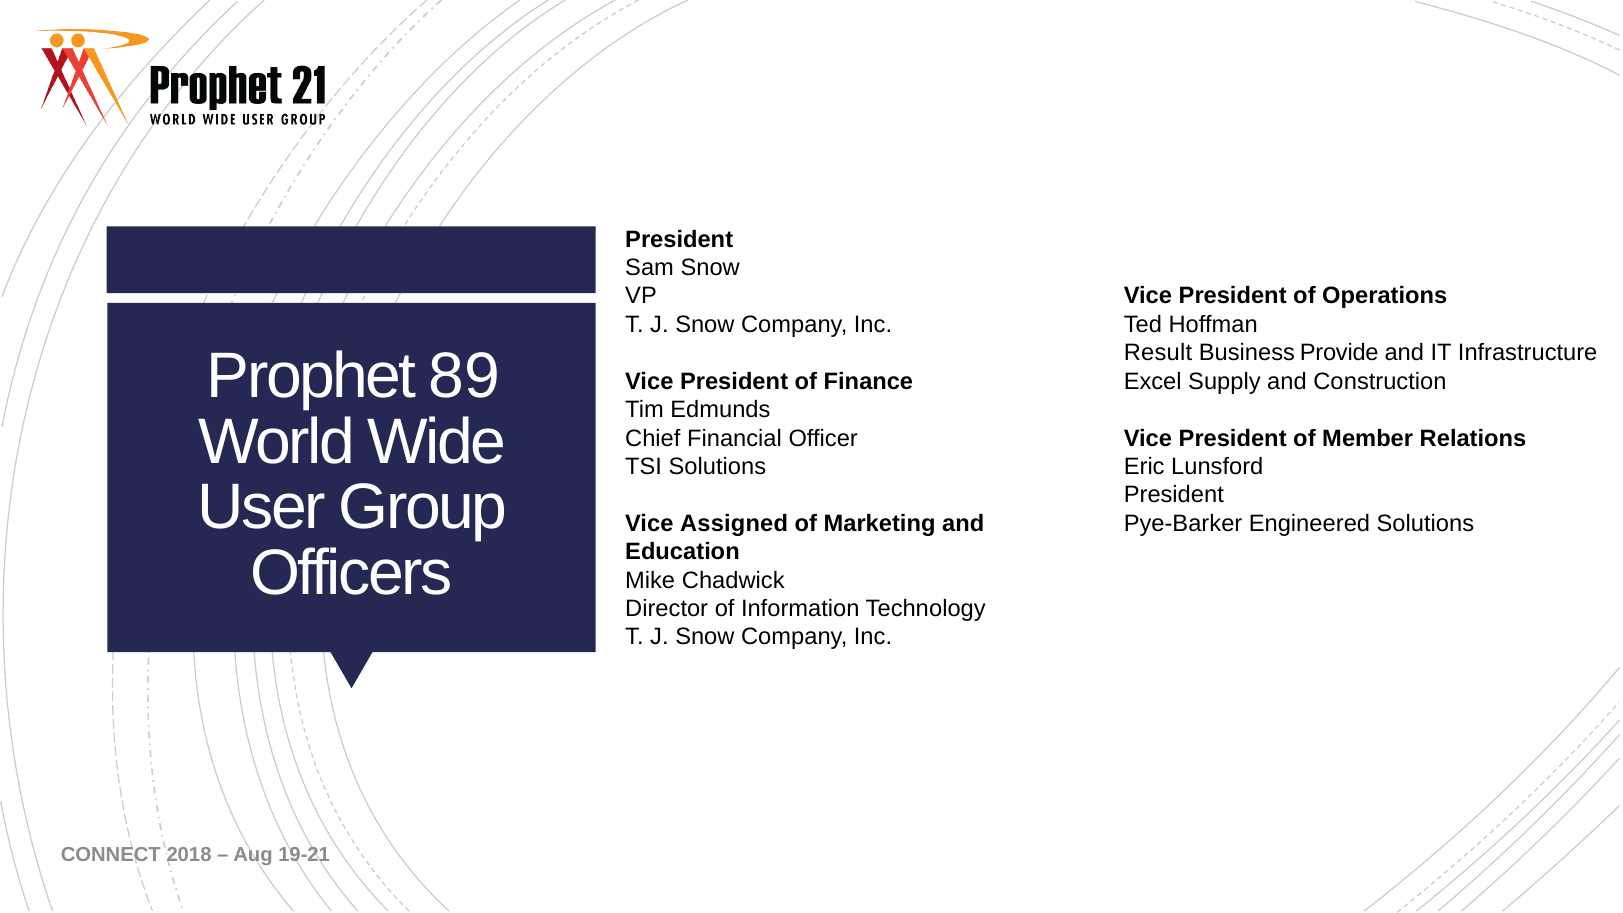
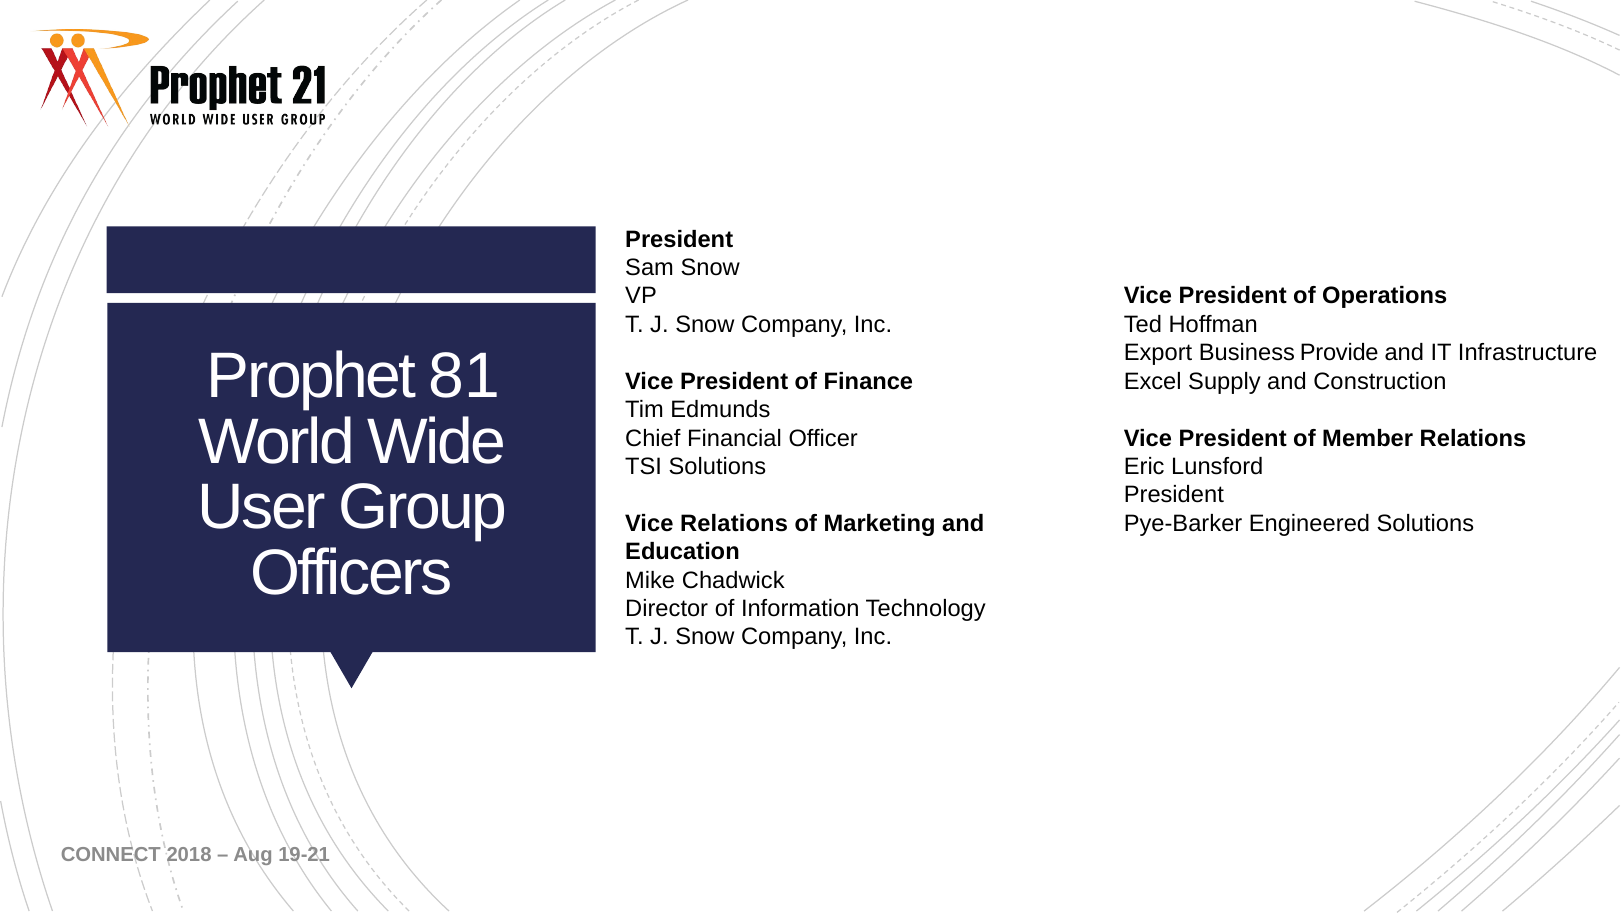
Result: Result -> Export (1158, 353)
89: 89 -> 81 (464, 376)
Vice Assigned: Assigned -> Relations (734, 523)
